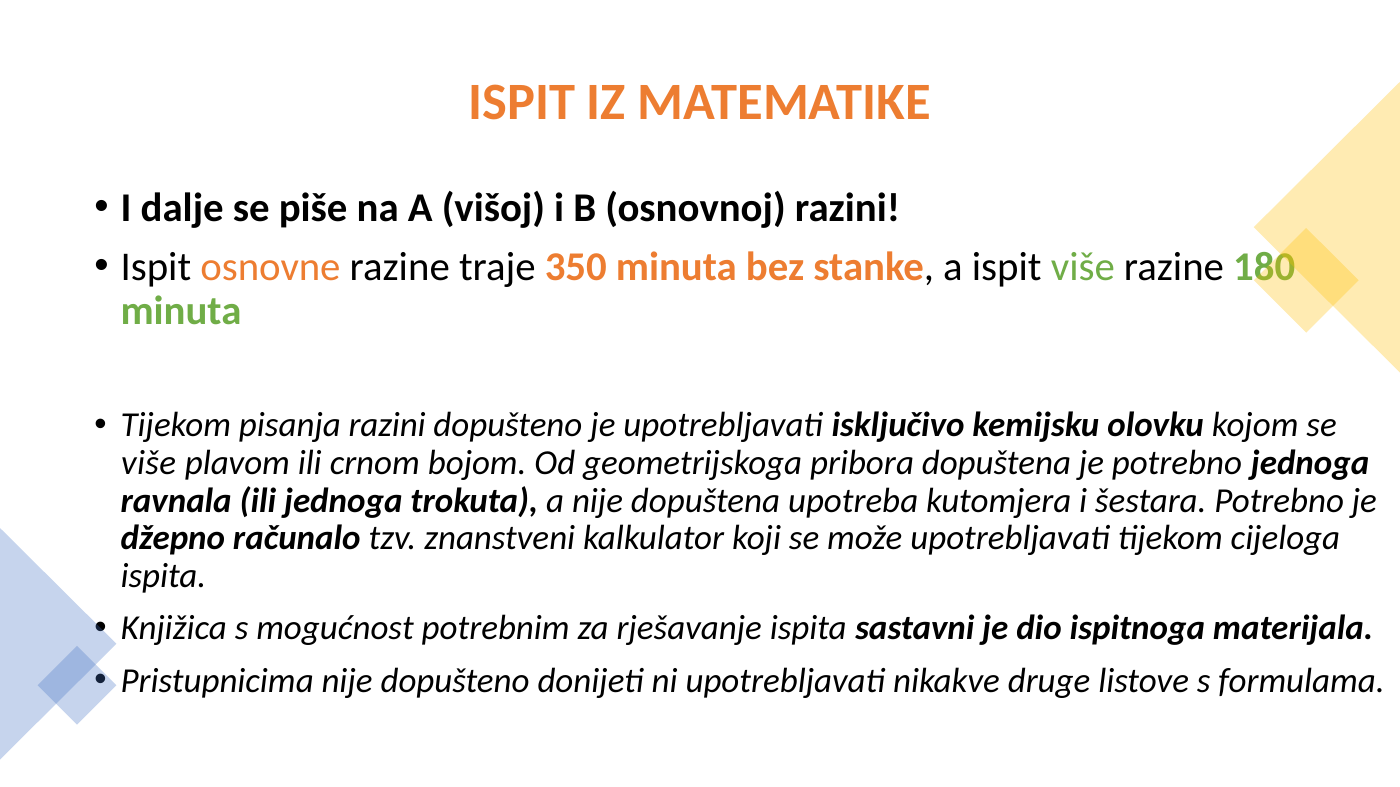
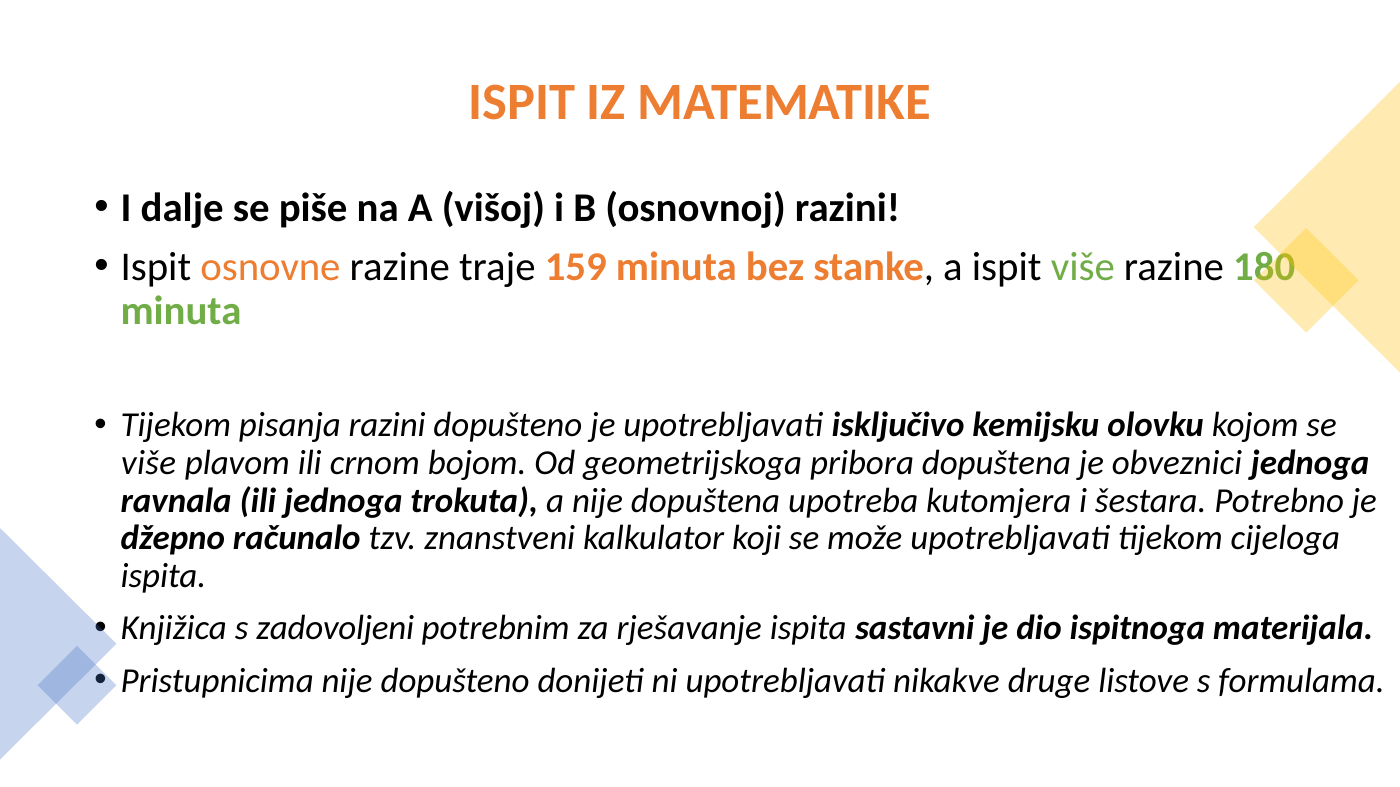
350: 350 -> 159 (576, 267)
je potrebno: potrebno -> obveznici (1177, 463)
mogućnost: mogućnost -> zadovoljeni (335, 629)
